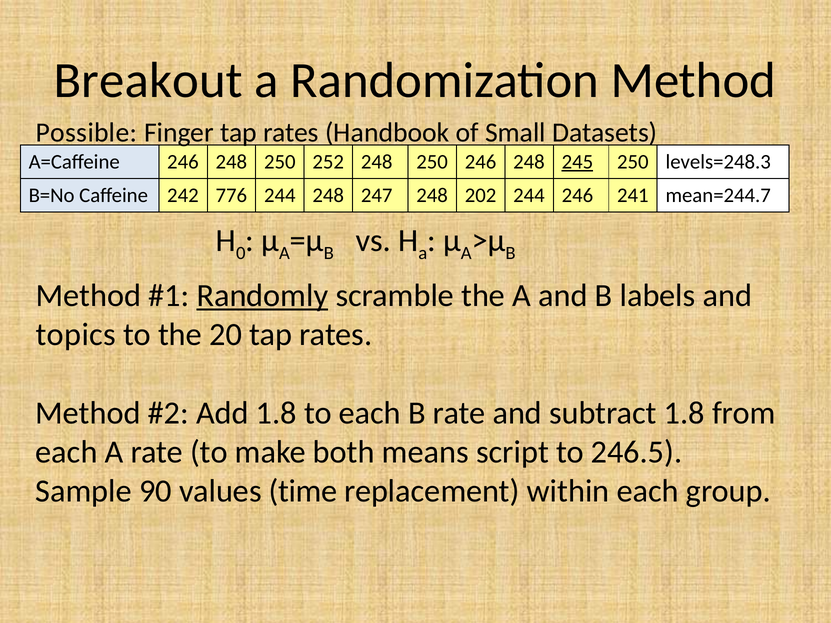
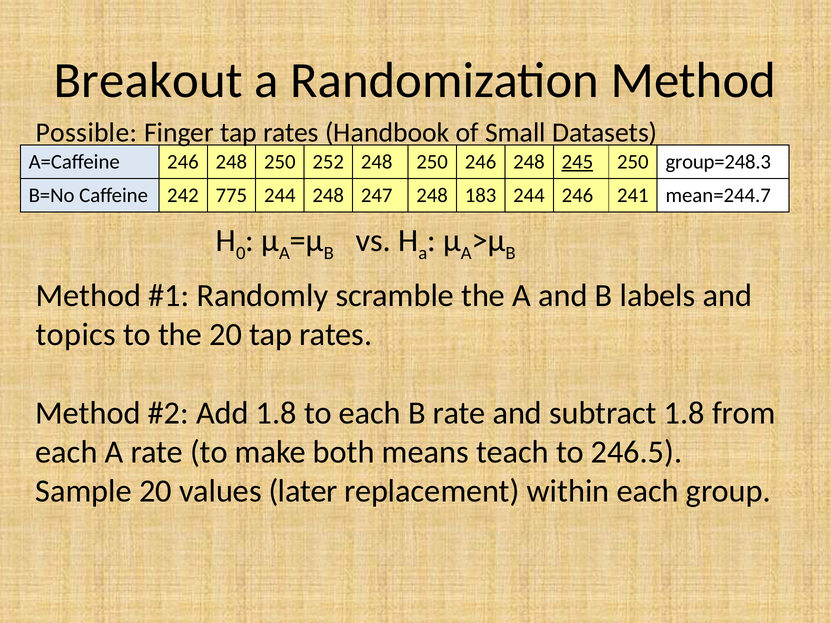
levels=248.3: levels=248.3 -> group=248.3 (718, 162)
776: 776 -> 775 (231, 196)
202: 202 -> 183 (481, 196)
Randomly underline: present -> none (262, 296)
script: script -> teach (512, 452)
Sample 90: 90 -> 20 (156, 491)
time: time -> later (303, 491)
